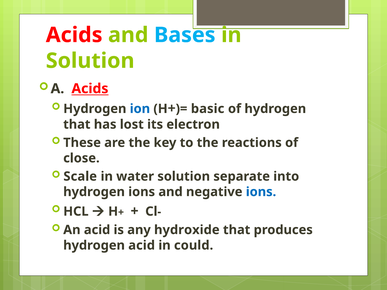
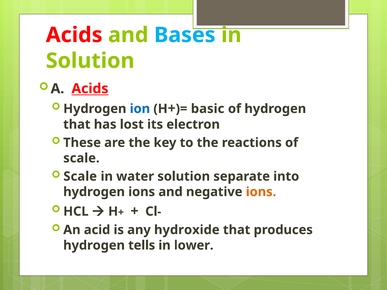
close: close -> scale (81, 158)
ions colour: blue -> orange (261, 192)
hydrogen acid: acid -> tells (142, 246)
could: could -> lower (194, 246)
